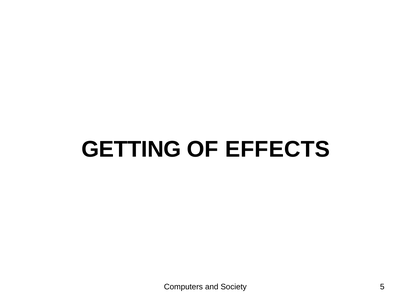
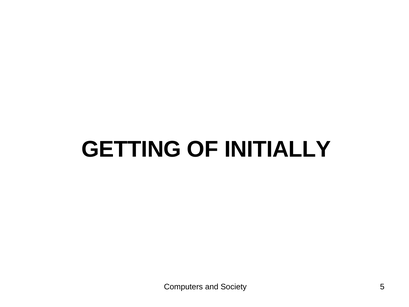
EFFECTS: EFFECTS -> INITIALLY (278, 149)
